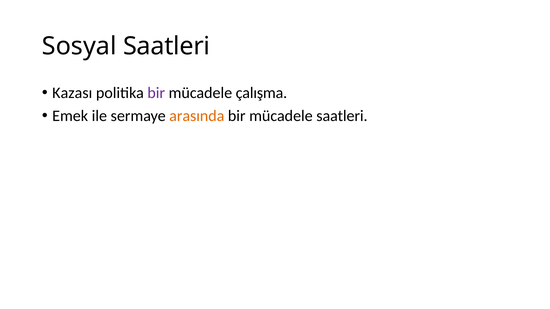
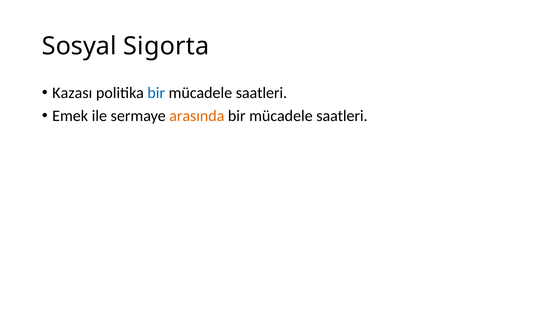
Sosyal Saatleri: Saatleri -> Sigorta (166, 46)
bir colour: purple -> blue (156, 93)
çalışma: çalışma -> saatleri (261, 93)
